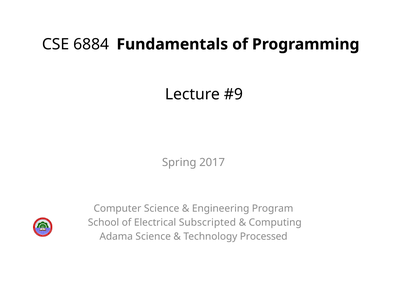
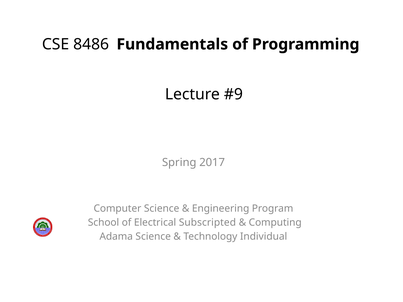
6884: 6884 -> 8486 (91, 44)
Processed: Processed -> Individual (264, 237)
